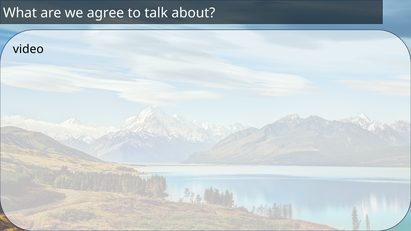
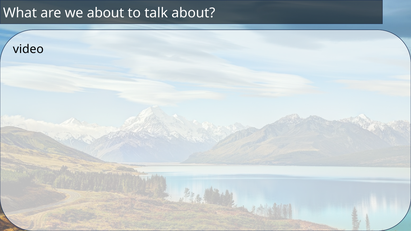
we agree: agree -> about (106, 13)
